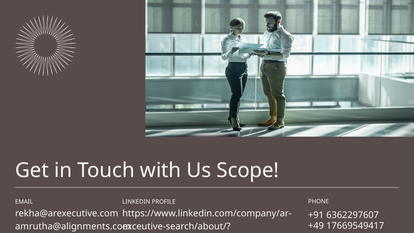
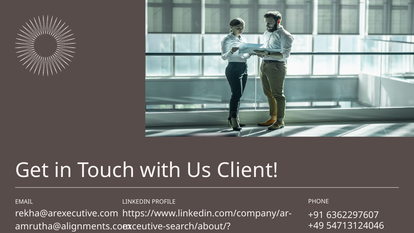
Scope: Scope -> Client (248, 170)
17669549417: 17669549417 -> 54713124046 (355, 226)
